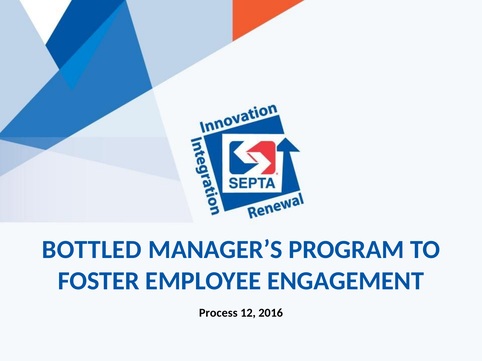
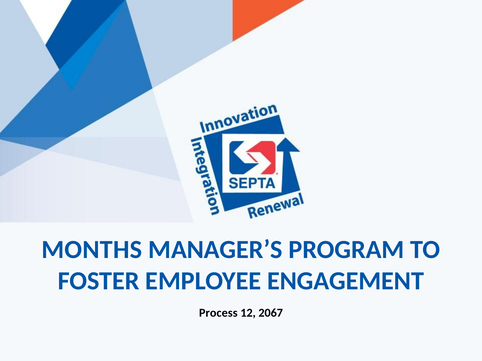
BOTTLED: BOTTLED -> MONTHS (92, 250)
2016: 2016 -> 2067 (271, 313)
